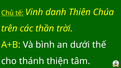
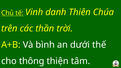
thánh: thánh -> thông (32, 61)
